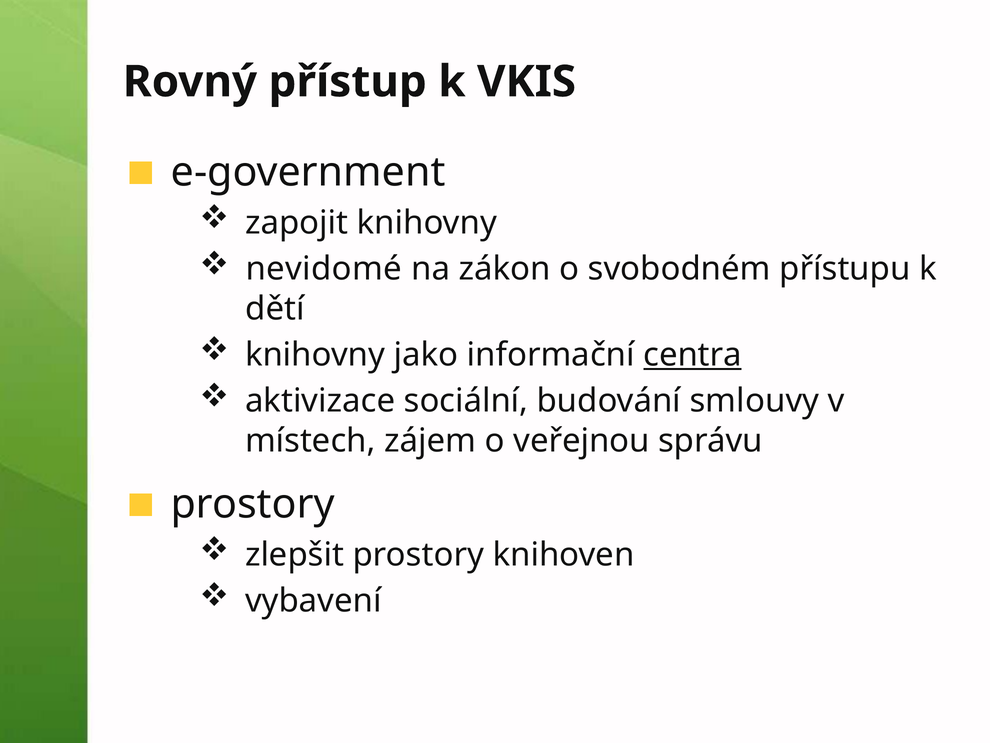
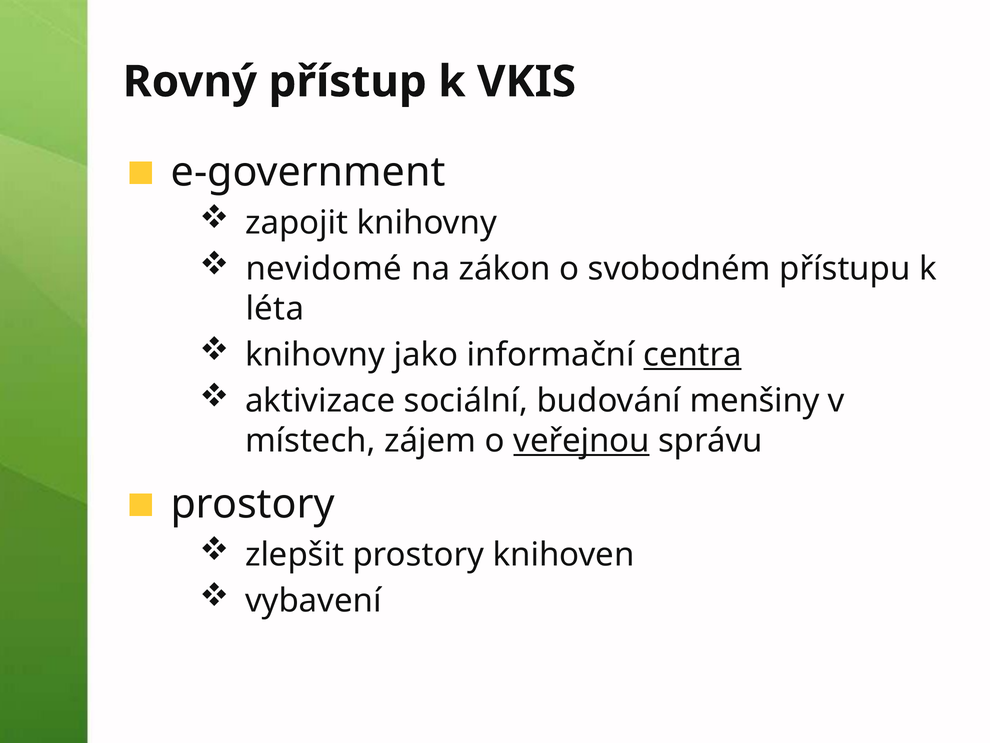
dětí: dětí -> léta (275, 308)
smlouvy: smlouvy -> menšiny (755, 401)
veřejnou underline: none -> present (582, 440)
